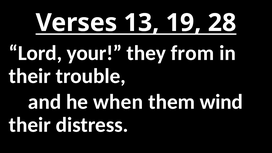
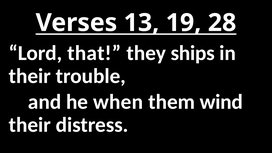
your: your -> that (94, 53)
from: from -> ships (193, 53)
